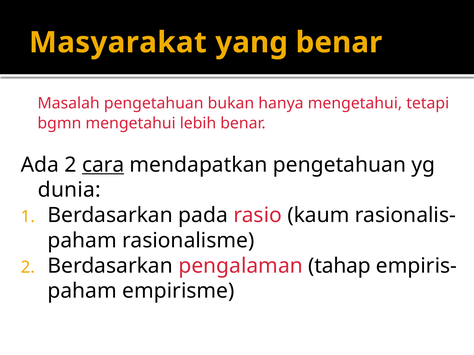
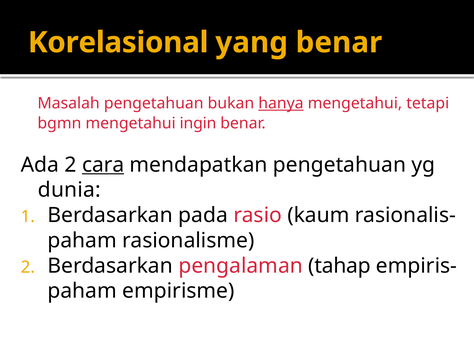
Masyarakat: Masyarakat -> Korelasional (118, 43)
hanya underline: none -> present (281, 104)
lebih: lebih -> ingin (198, 124)
